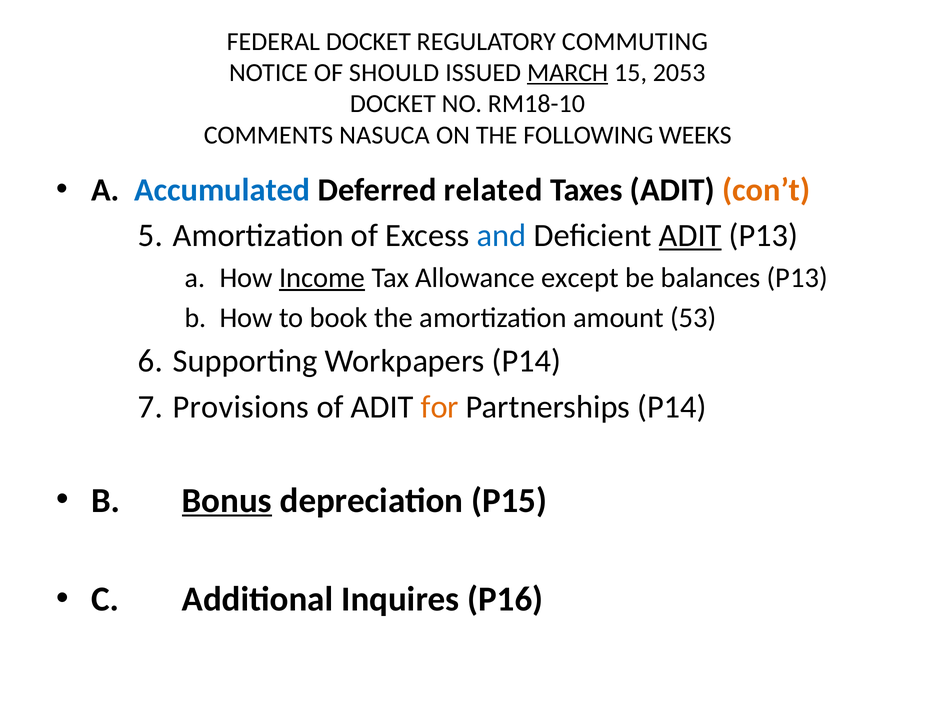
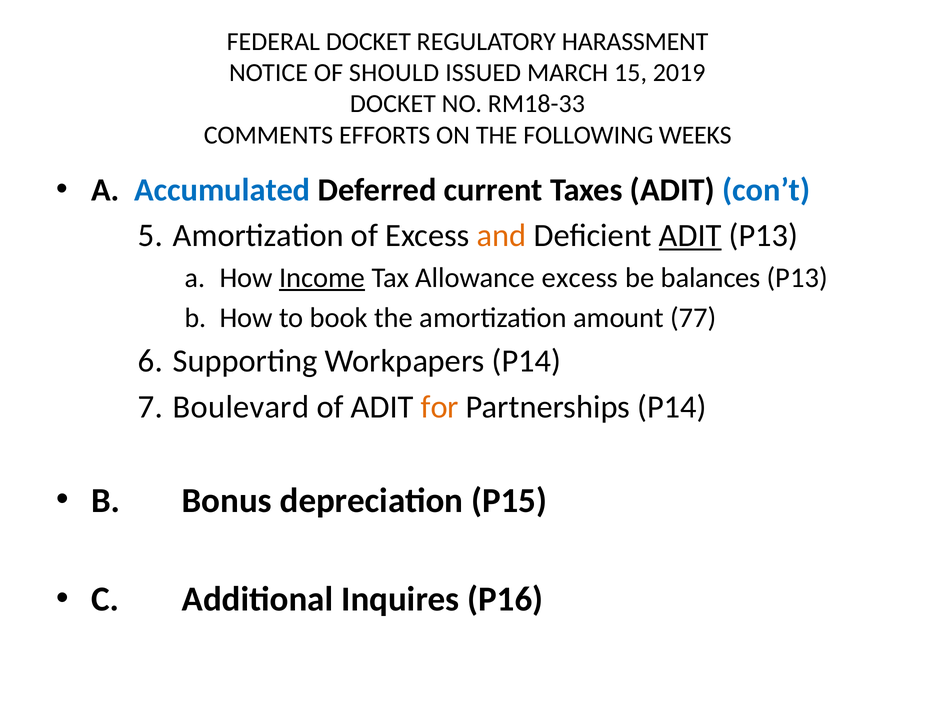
COMMUTING: COMMUTING -> HARASSMENT (635, 42)
MARCH underline: present -> none (568, 73)
2053: 2053 -> 2019 (679, 73)
RM18-10: RM18-10 -> RM18-33 (536, 104)
NASUCA: NASUCA -> EFFORTS (385, 135)
related: related -> current (493, 190)
con’t colour: orange -> blue (766, 190)
and colour: blue -> orange (502, 236)
Allowance except: except -> excess (580, 278)
53: 53 -> 77 (693, 318)
Provisions: Provisions -> Boulevard (241, 407)
Bonus underline: present -> none (227, 501)
